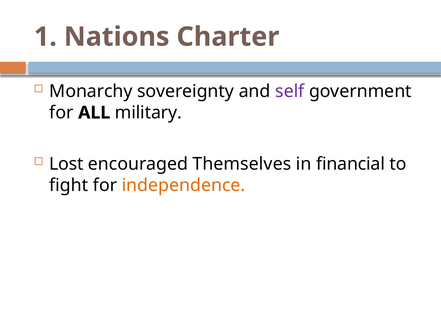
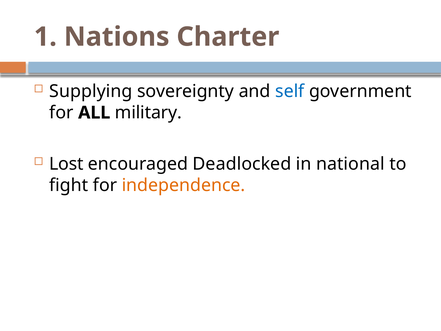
Monarchy: Monarchy -> Supplying (91, 91)
self colour: purple -> blue (290, 91)
Themselves: Themselves -> Deadlocked (242, 164)
financial: financial -> national (350, 164)
